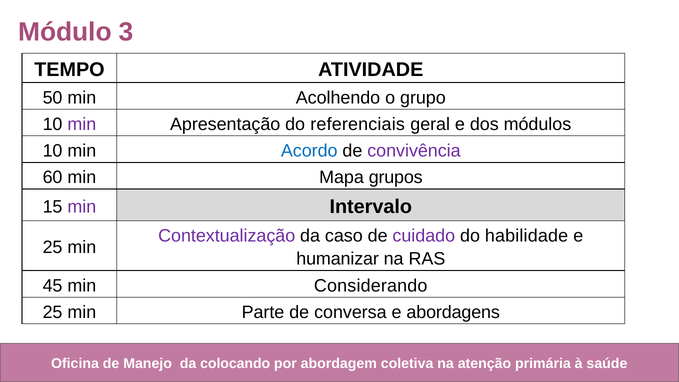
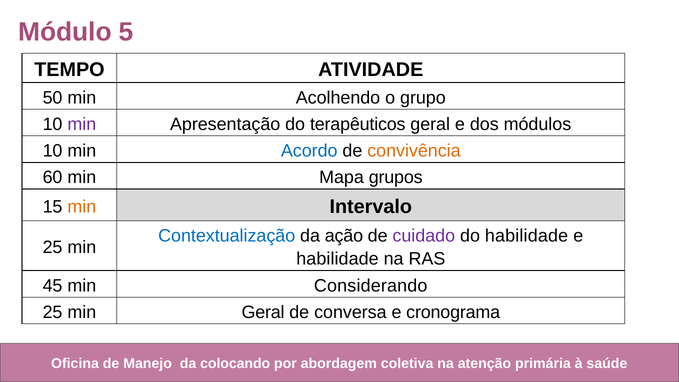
3: 3 -> 5 (126, 32)
referenciais: referenciais -> terapêuticos (358, 124)
convivência colour: purple -> orange (414, 151)
min colour: purple -> orange (82, 207)
Contextualização colour: purple -> blue (227, 236)
caso: caso -> ação (344, 236)
humanizar: humanizar -> habilidade (338, 259)
min Parte: Parte -> Geral (263, 312)
abordagens: abordagens -> cronograma (453, 312)
